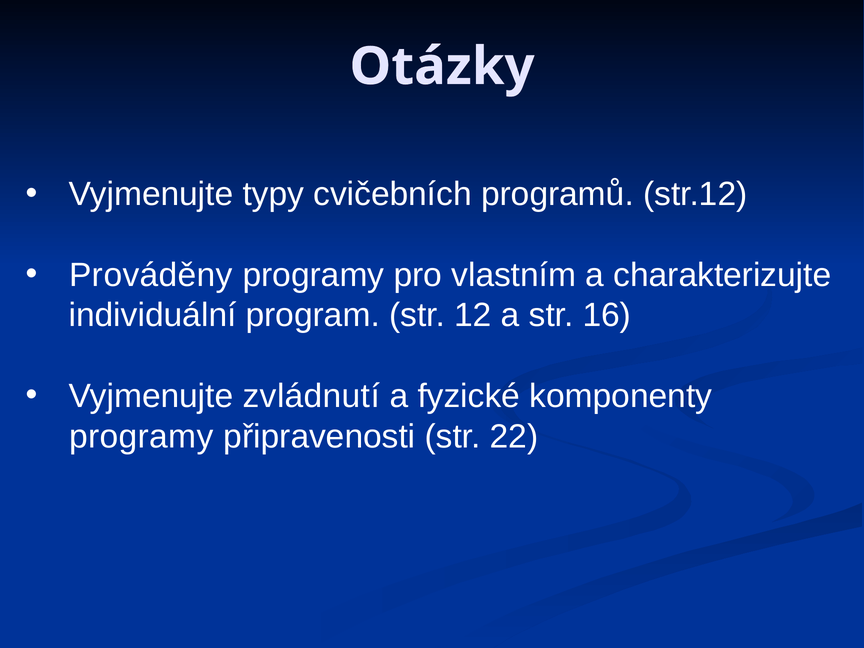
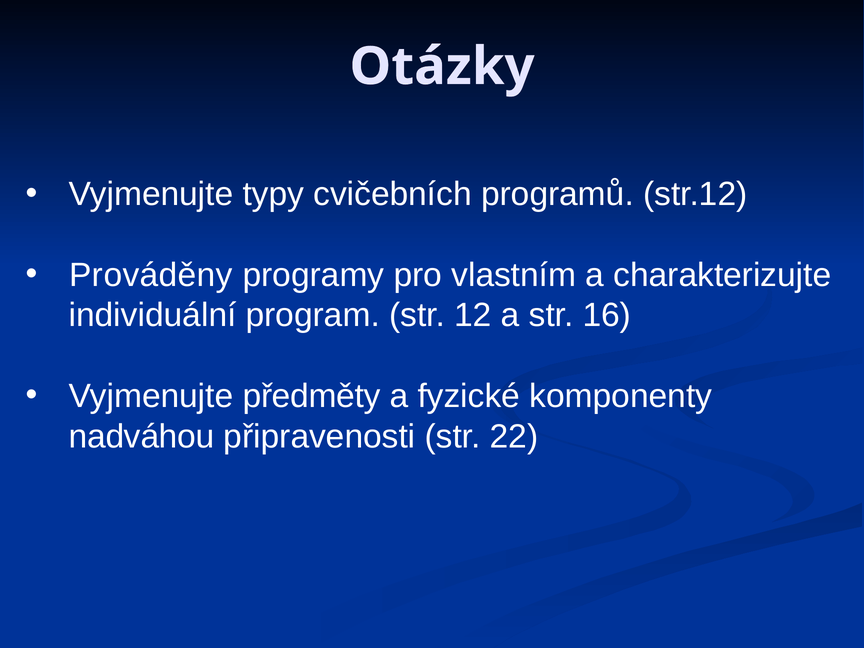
zvládnutí: zvládnutí -> předměty (312, 396)
programy: programy -> nadváhou (142, 436)
